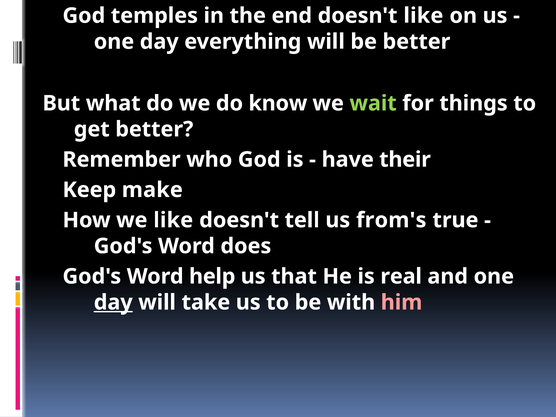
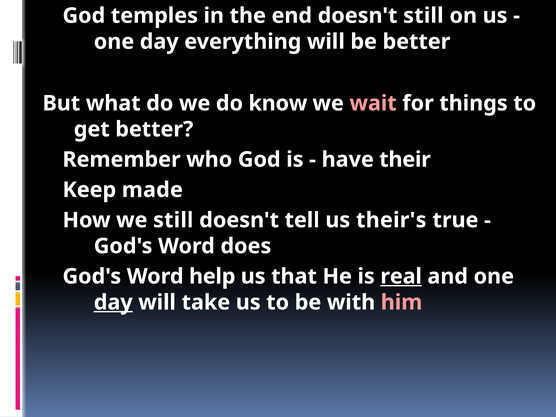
doesn't like: like -> still (423, 16)
wait colour: light green -> pink (373, 103)
Keep make: make -> made (152, 190)
How we like: like -> still (173, 220)
from's: from's -> their's (391, 220)
real underline: none -> present (401, 276)
